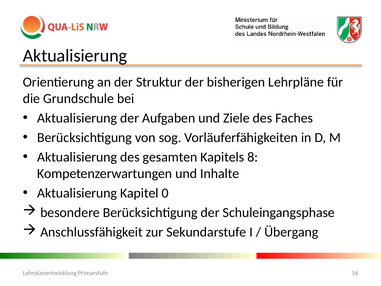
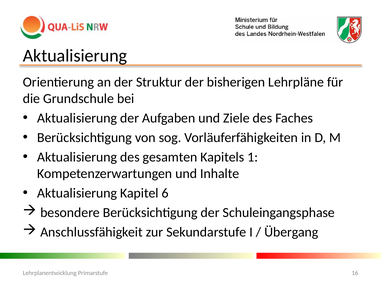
8: 8 -> 1 (253, 157)
0: 0 -> 6 (165, 193)
